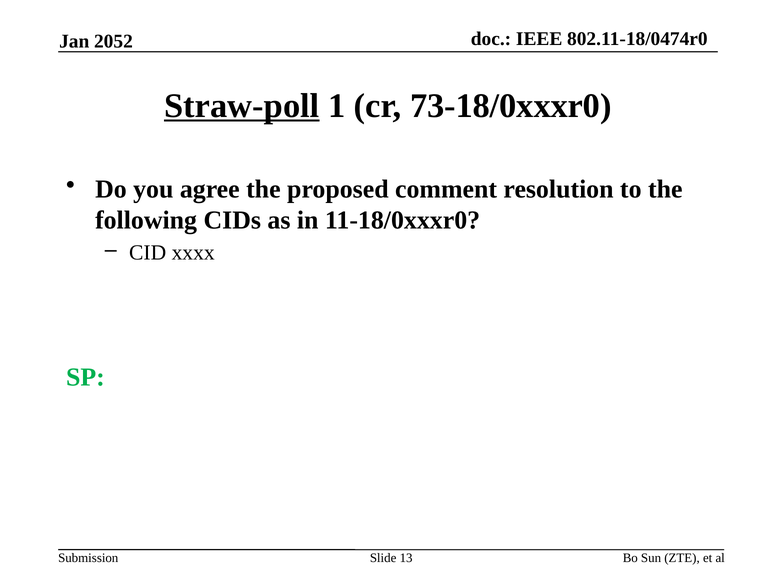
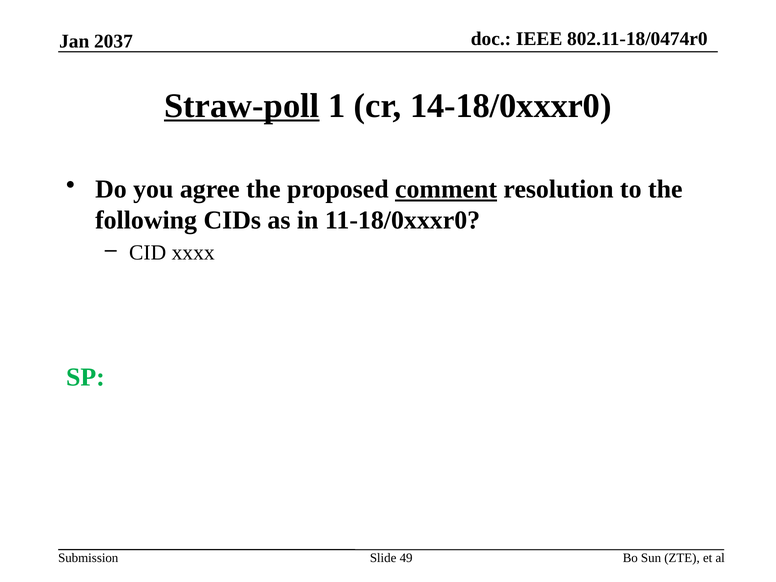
2052: 2052 -> 2037 (113, 41)
73-18/0xxxr0: 73-18/0xxxr0 -> 14-18/0xxxr0 (511, 106)
comment underline: none -> present (446, 189)
13: 13 -> 49 (406, 558)
